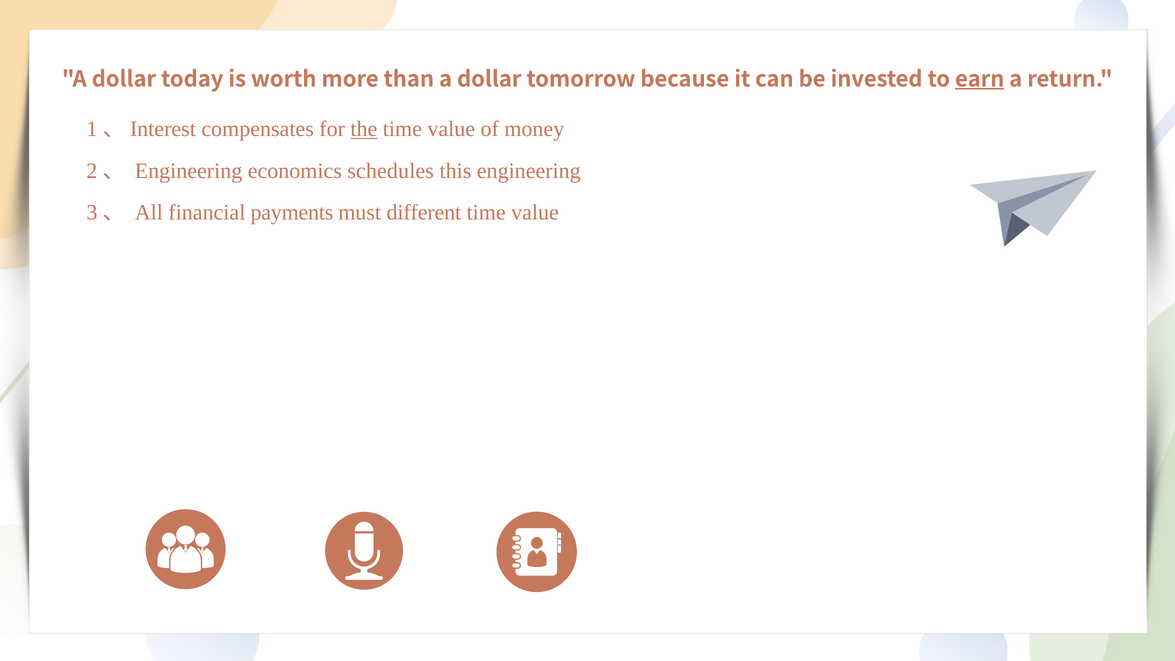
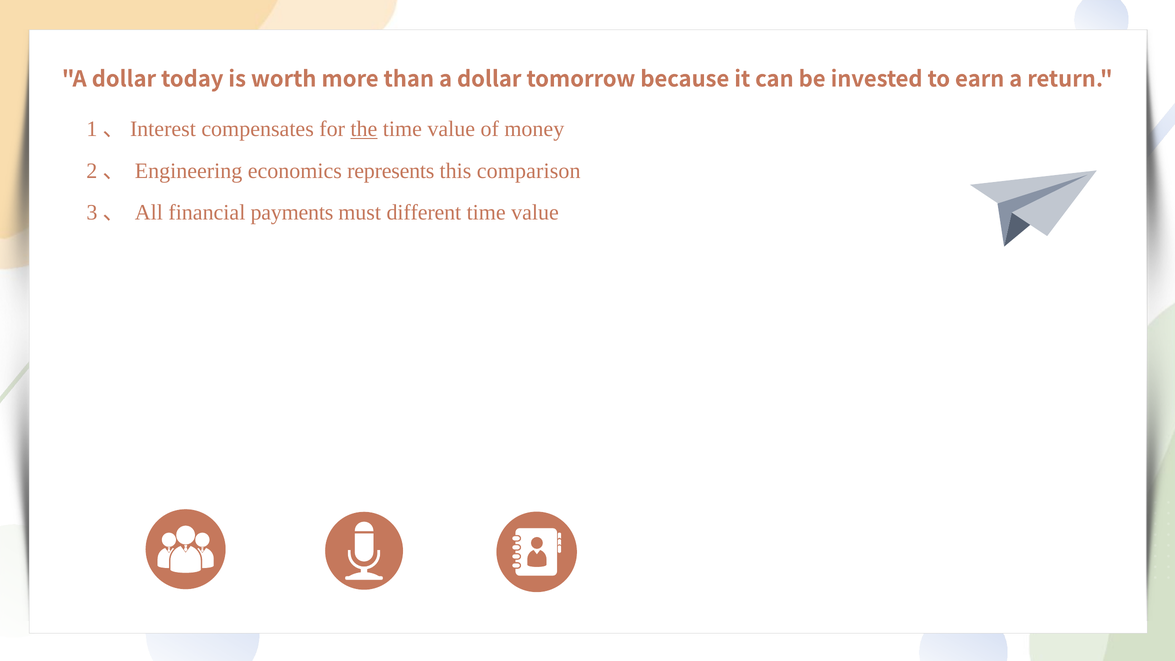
earn underline: present -> none (980, 79)
schedules: schedules -> represents (391, 171)
this engineering: engineering -> comparison (529, 171)
